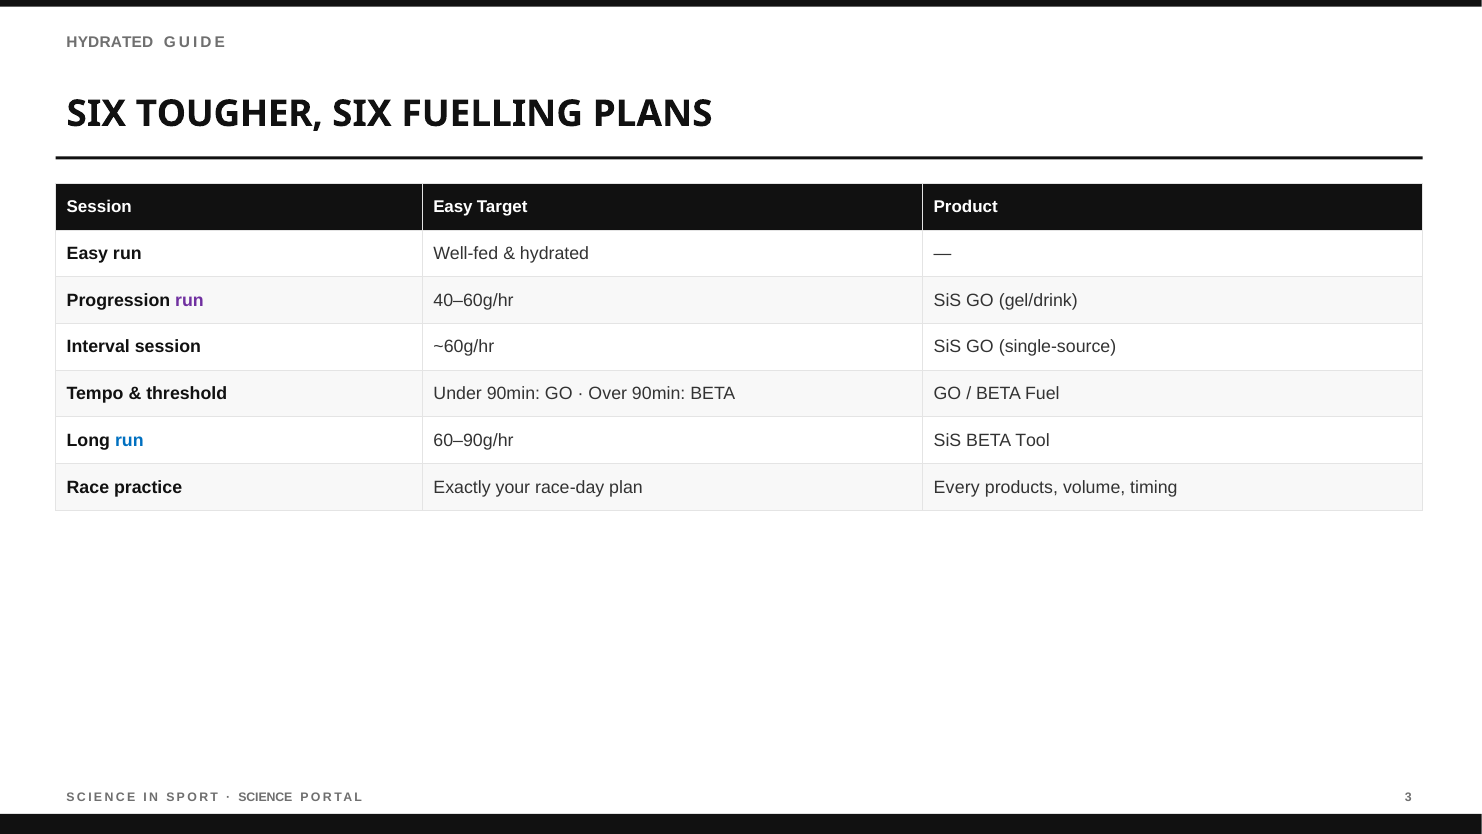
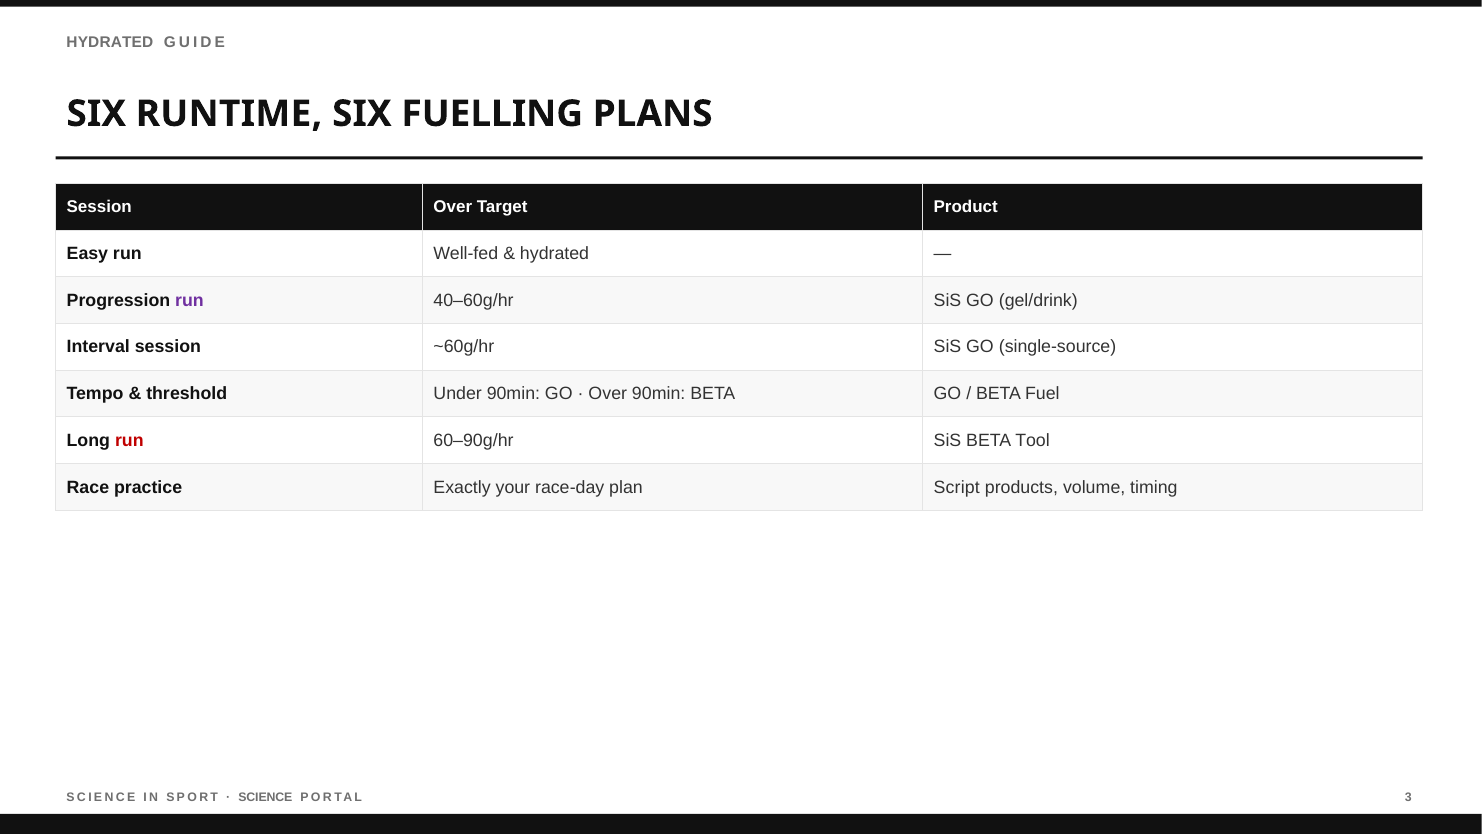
TOUGHER: TOUGHER -> RUNTIME (229, 114)
Session Easy: Easy -> Over (453, 207)
run colour: blue -> red (129, 440)
Every: Every -> Script (957, 487)
